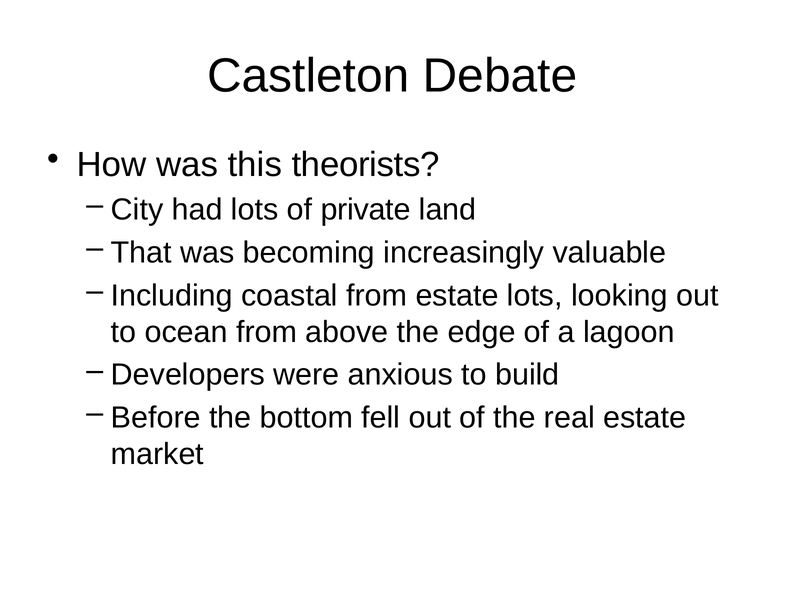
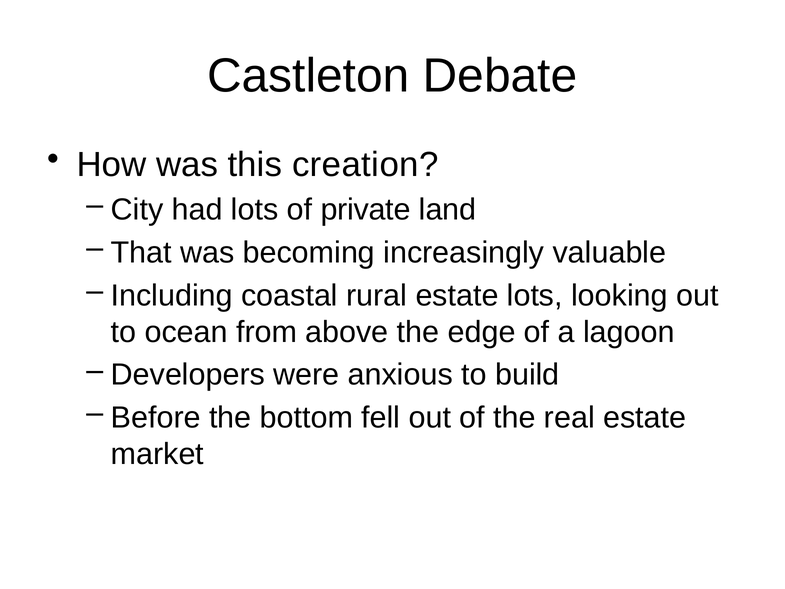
theorists: theorists -> creation (365, 165)
coastal from: from -> rural (377, 295)
